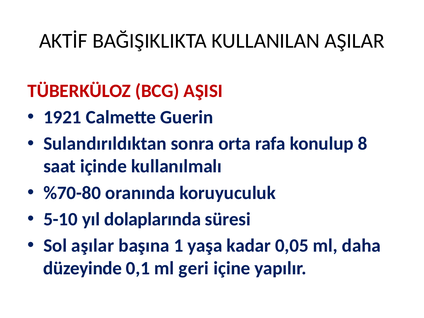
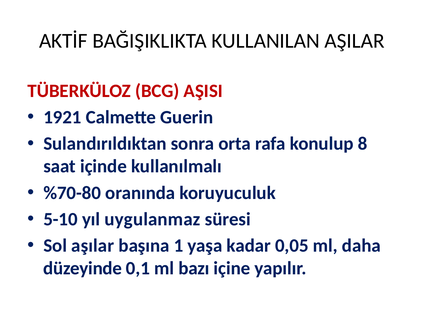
dolaplarında: dolaplarında -> uygulanmaz (152, 219)
geri: geri -> bazı (194, 268)
